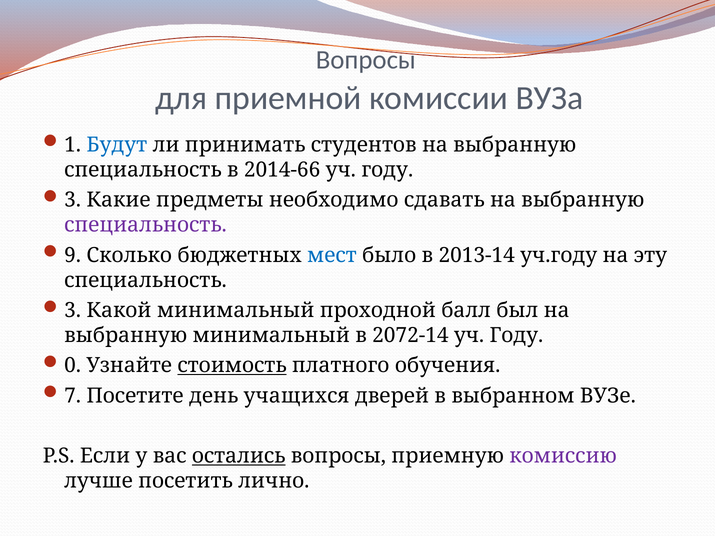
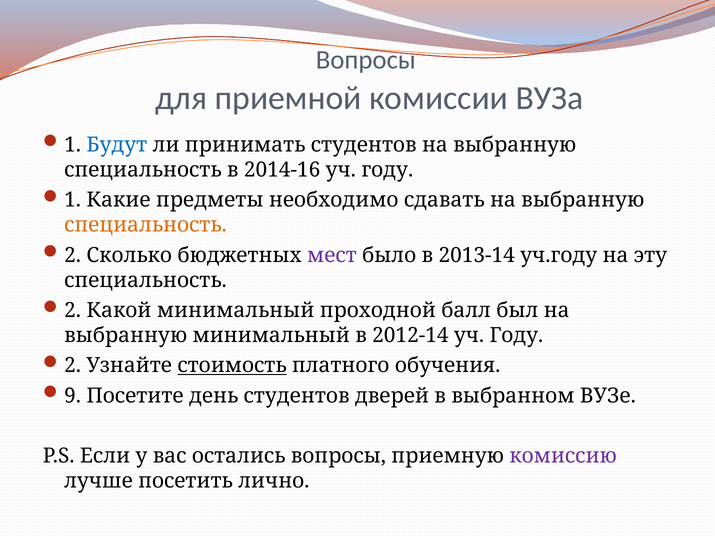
2014-66: 2014-66 -> 2014-16 (282, 170)
3: 3 -> 1 (73, 200)
специальность colour: purple -> orange (146, 225)
9: 9 -> 2 (73, 255)
мест colour: blue -> purple (332, 255)
3: 3 -> 2 (73, 310)
2072-14: 2072-14 -> 2012-14 (410, 335)
0: 0 -> 2 (73, 366)
7: 7 -> 9 (73, 396)
день учащихся: учащихся -> студентов (297, 396)
остались underline: present -> none (239, 456)
